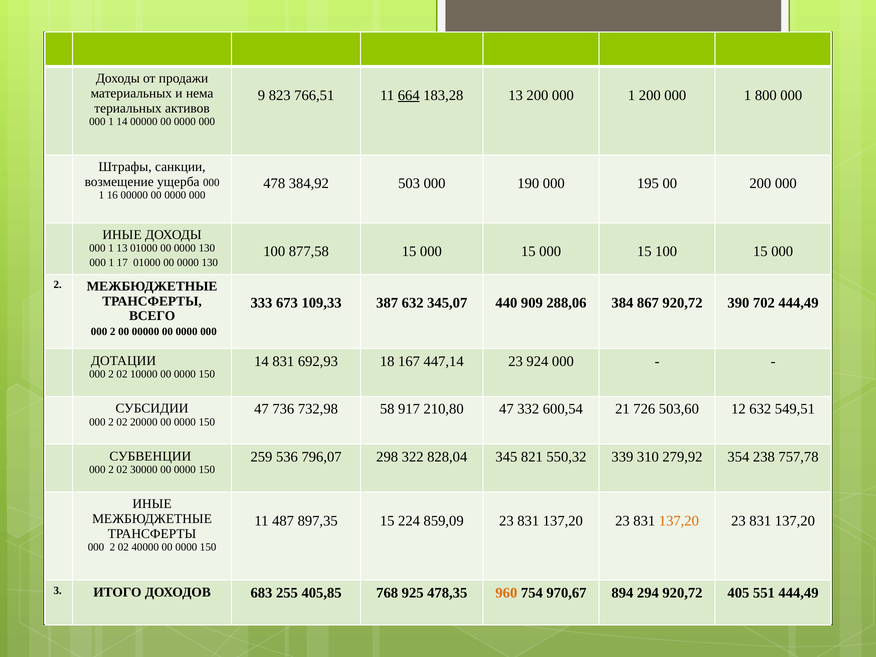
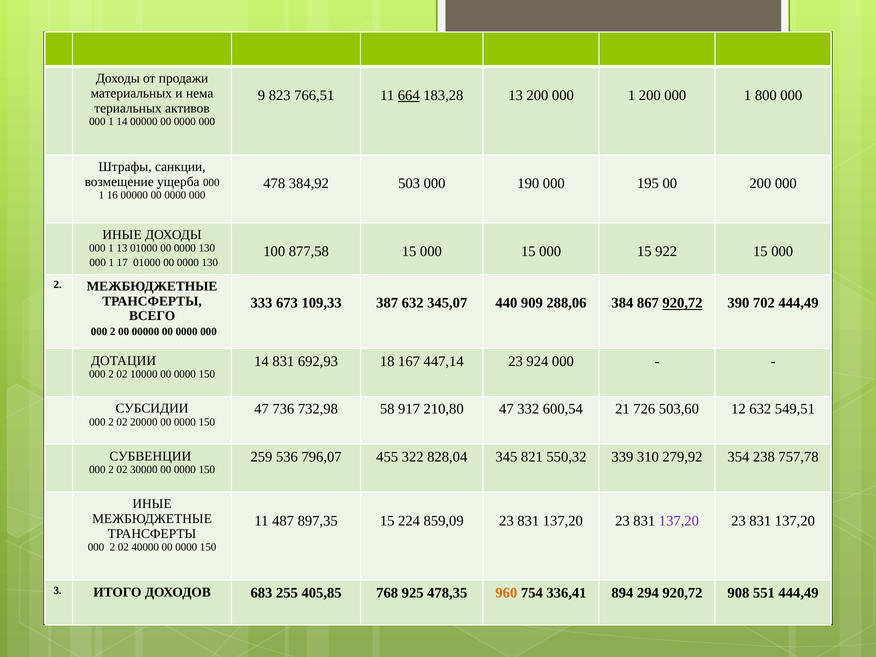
15 100: 100 -> 922 (666, 252)
920,72 underline: none -> present (683, 303)
298: 298 -> 455 (387, 457)
137,20 colour: orange -> purple (679, 521)
970,67: 970,67 -> 336,41 (566, 593)
405: 405 -> 908 (738, 593)
